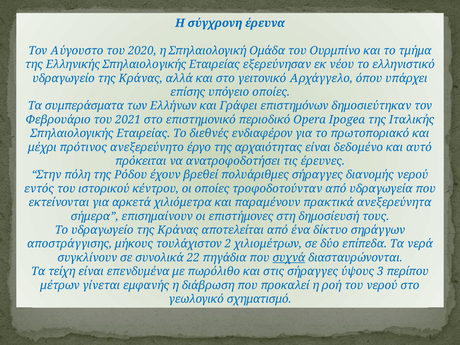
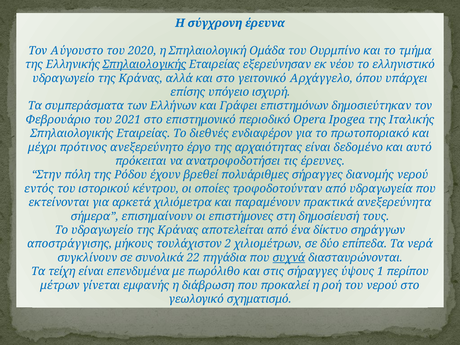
Σπηλαιολογικής underline: none -> present (145, 64)
υπόγειο οποίες: οποίες -> ισχυρή (271, 92)
3: 3 -> 1 (380, 271)
